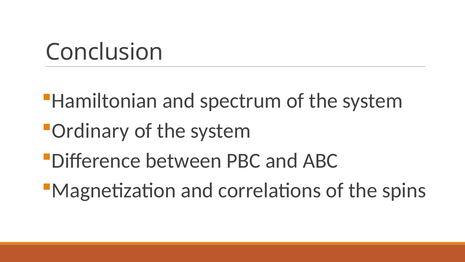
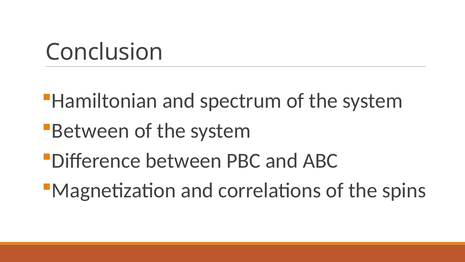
Ordinary: Ordinary -> Between (91, 131)
